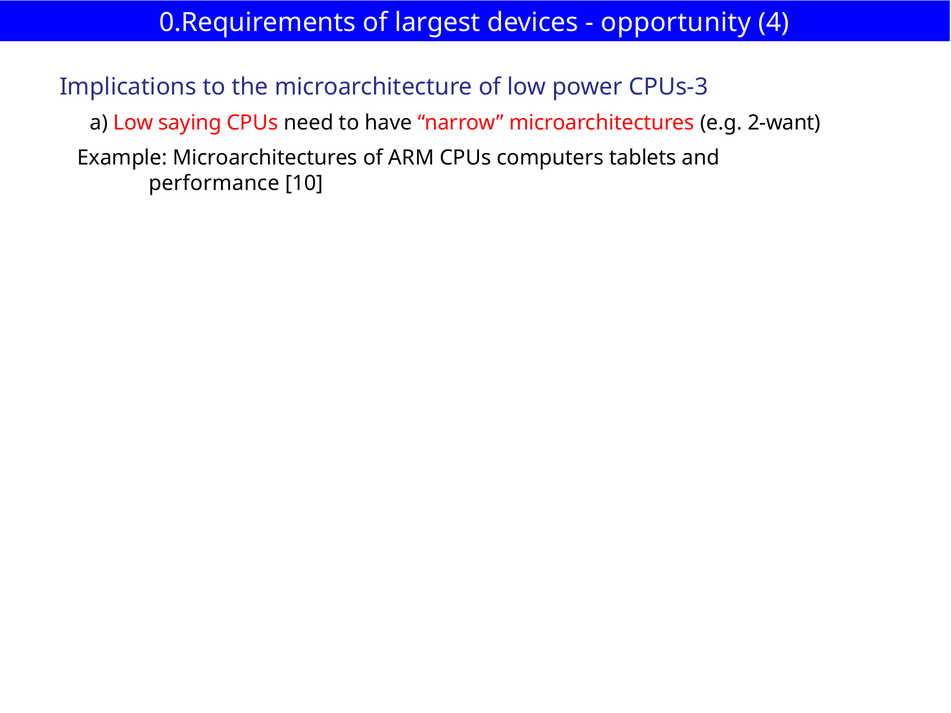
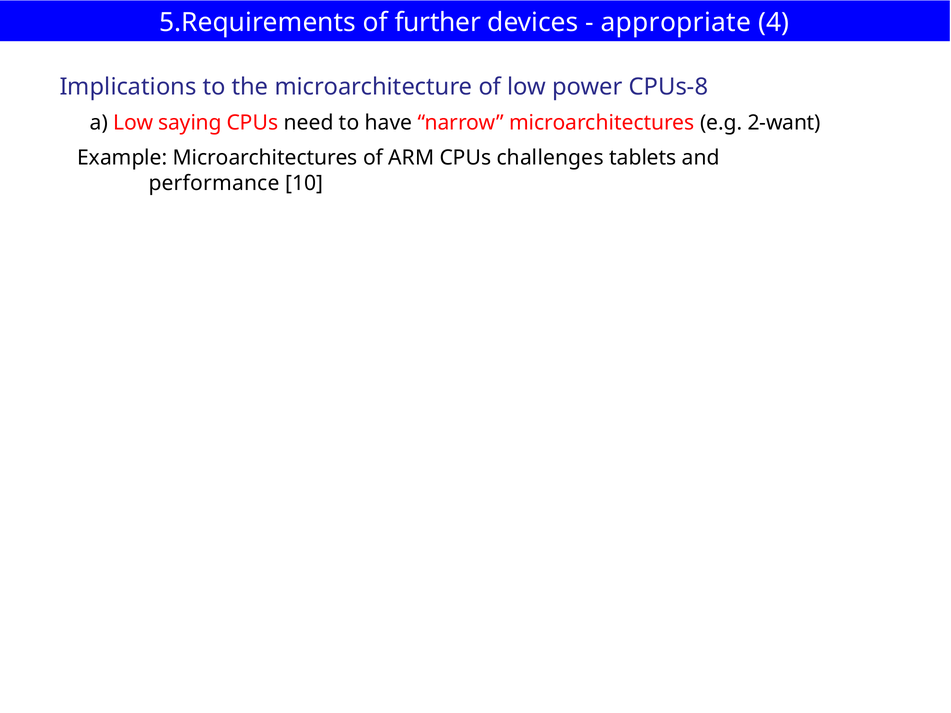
0.Requirements: 0.Requirements -> 5.Requirements (258, 23)
largest: largest -> further (438, 23)
opportunity: opportunity -> appropriate (676, 23)
CPUs-3: CPUs-3 -> CPUs-8 (668, 87)
computers: computers -> challenges (550, 158)
